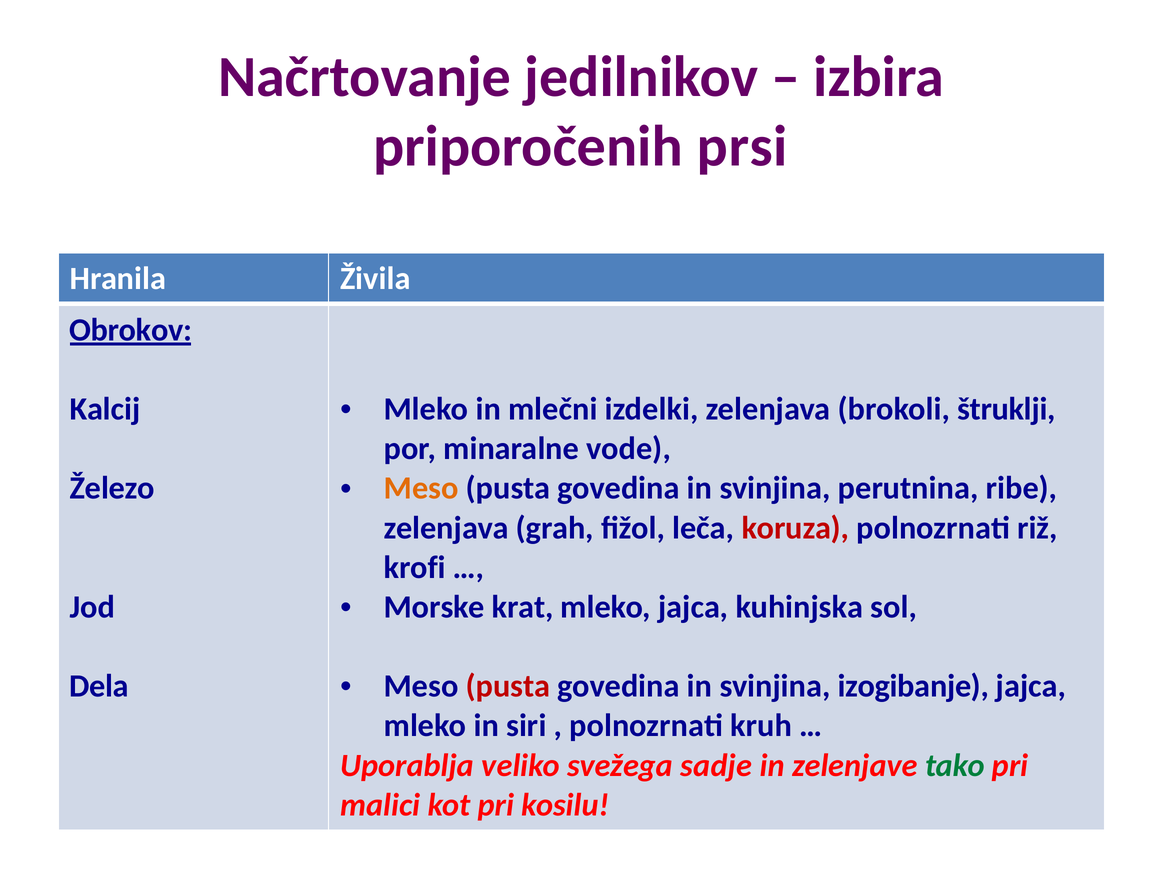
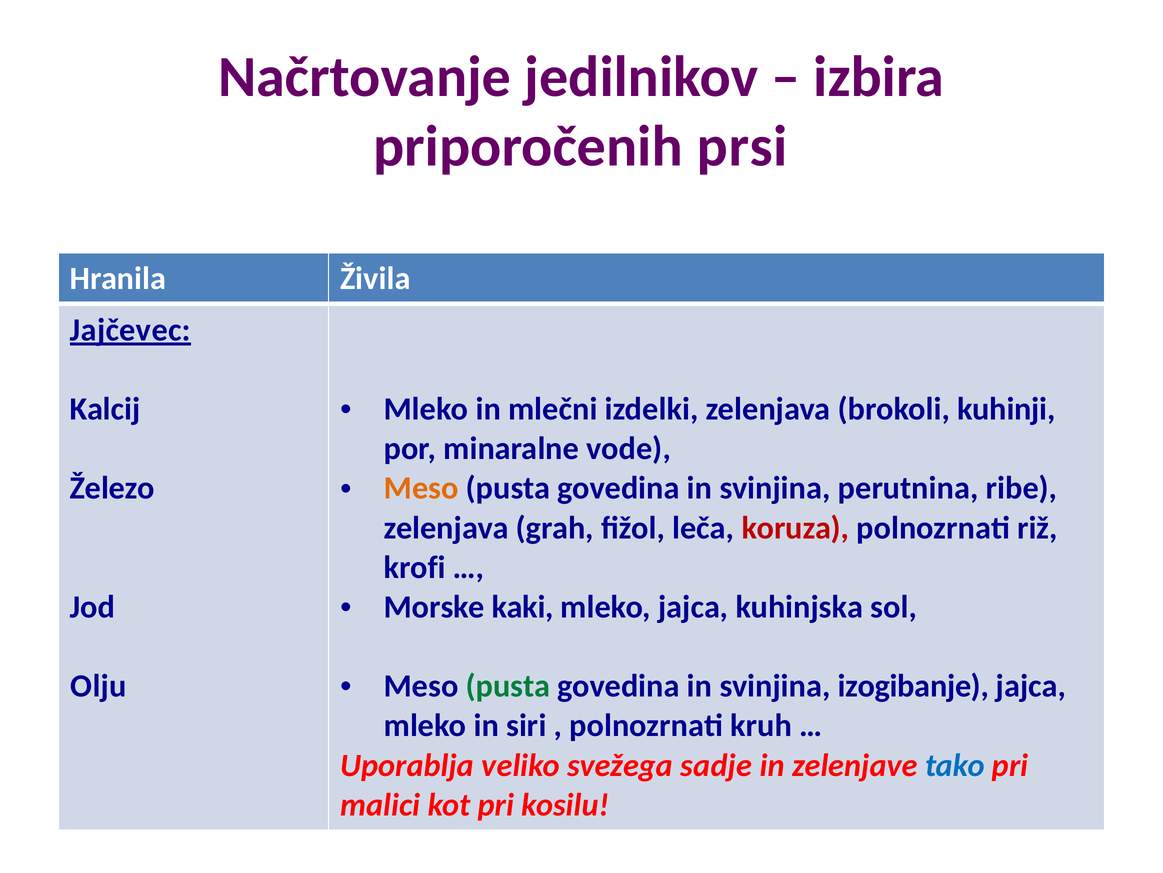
Obrokov: Obrokov -> Jajčevec (130, 330)
štruklji: štruklji -> kuhinji (1006, 409)
krat: krat -> kaki (523, 607)
pusta colour: red -> green (508, 686)
Dela: Dela -> Olju (99, 686)
tako colour: green -> blue (955, 765)
